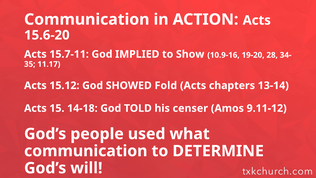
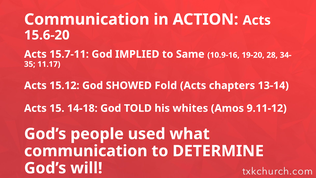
Show: Show -> Same (190, 54)
censer: censer -> whites (190, 108)
